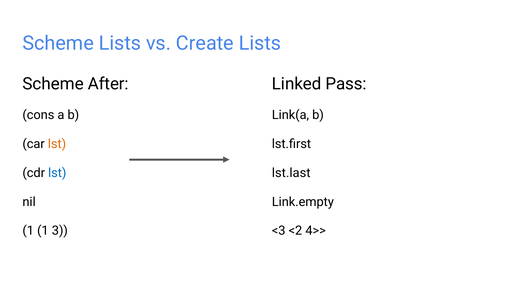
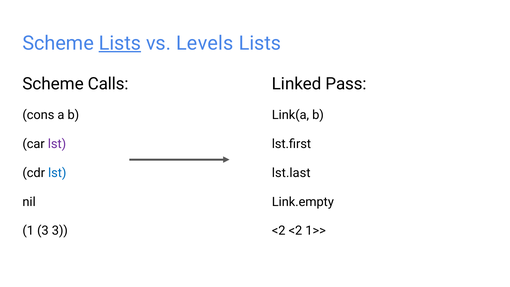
Lists underline: none -> present (120, 43)
Create: Create -> Levels (205, 43)
After: After -> Calls (108, 84)
lst colour: orange -> purple (57, 144)
1 1: 1 -> 3 (43, 231)
<3: <3 -> <2 (279, 231)
4>>: 4>> -> 1>> (316, 231)
